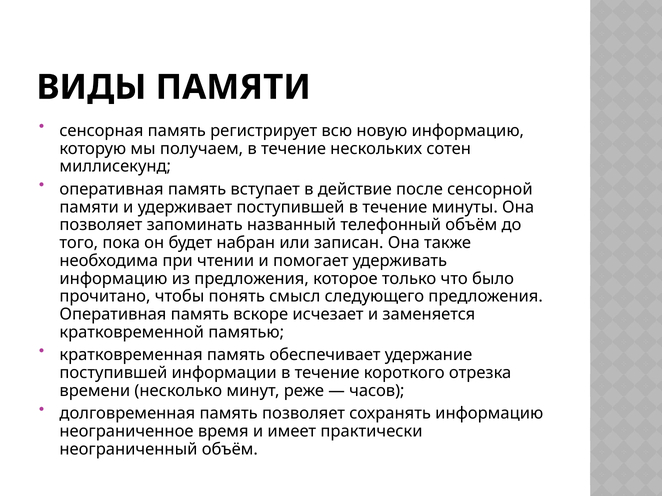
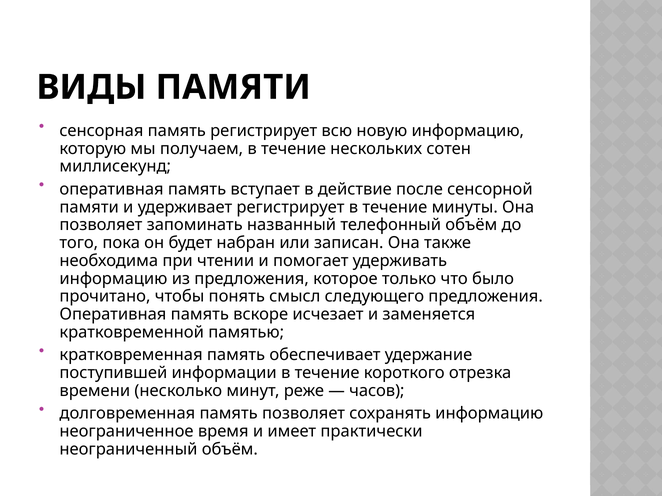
удерживает поступившей: поступившей -> регистрирует (290, 207)
